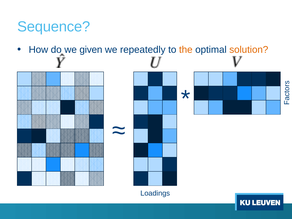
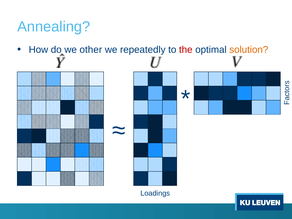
Sequence: Sequence -> Annealing (54, 27)
given: given -> other (91, 50)
the colour: orange -> red (186, 50)
